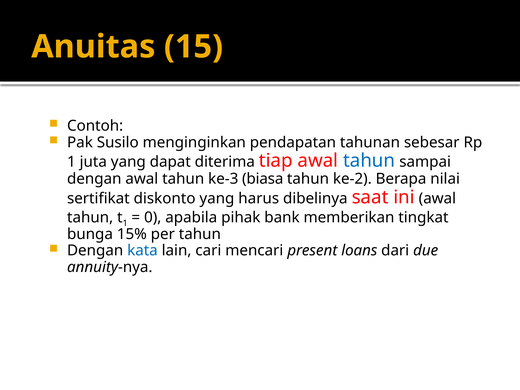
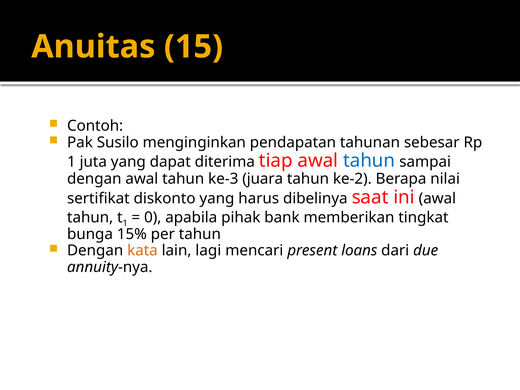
biasa: biasa -> juara (263, 179)
kata colour: blue -> orange (142, 251)
cari: cari -> lagi (208, 251)
